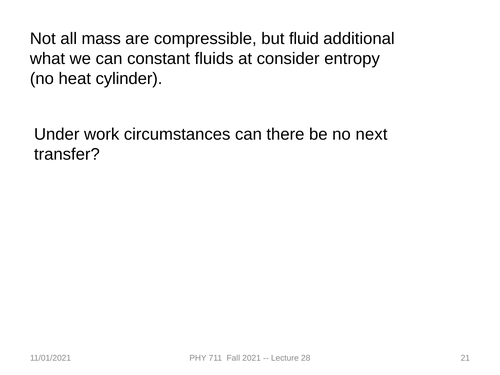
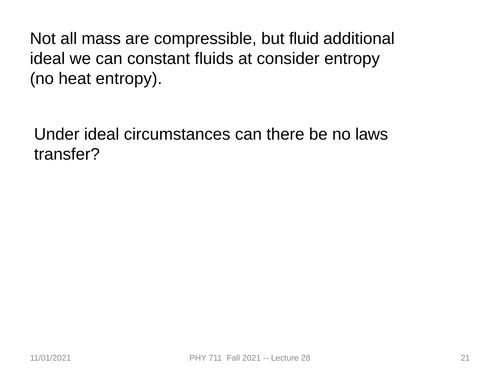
what: what -> ideal (47, 59)
heat cylinder: cylinder -> entropy (129, 79)
Under work: work -> ideal (102, 134)
next: next -> laws (372, 134)
